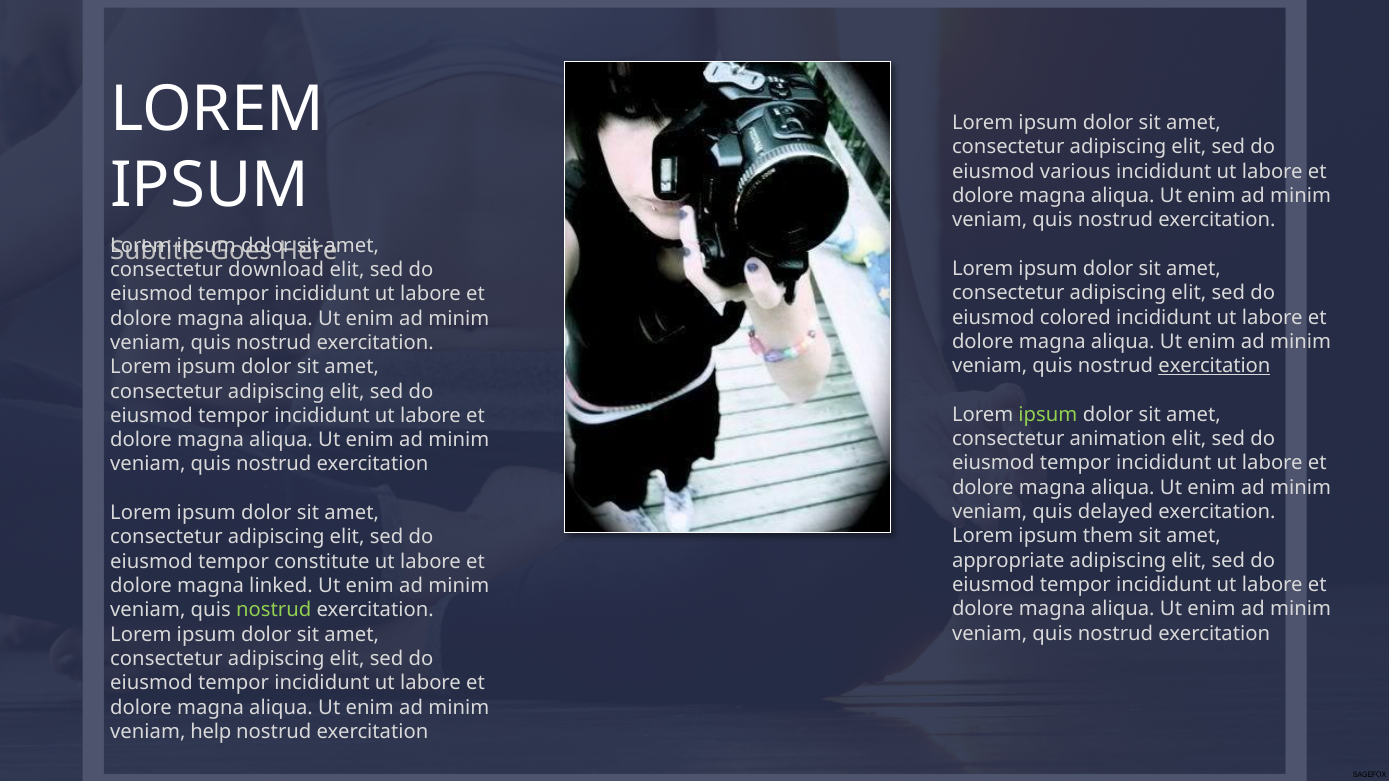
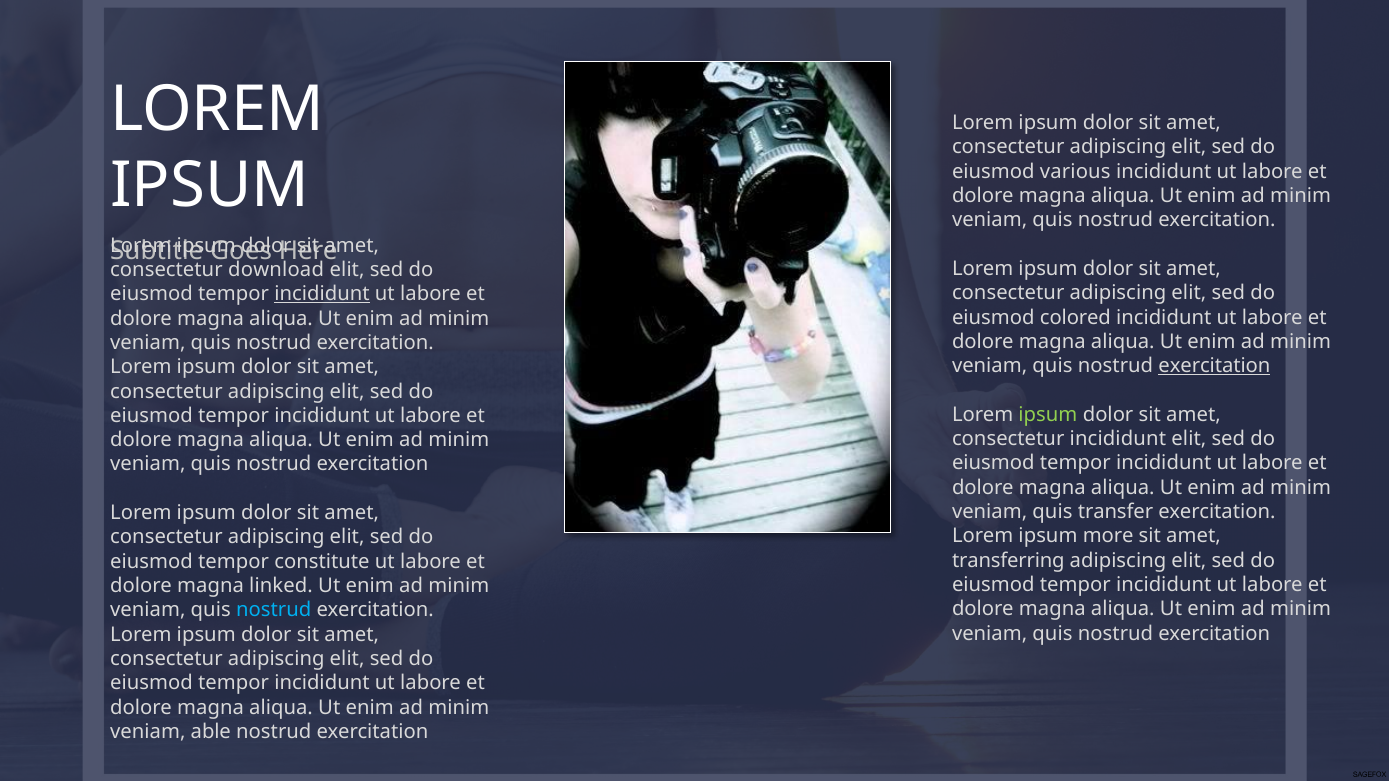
incididunt underline: none -> present (322, 294)
consectetur animation: animation -> incididunt (1118, 439)
delayed: delayed -> transfer (1115, 512)
them: them -> more (1108, 536)
appropriate: appropriate -> transferring (1008, 561)
nostrud colour: light green -> light blue (274, 610)
help: help -> able (211, 732)
